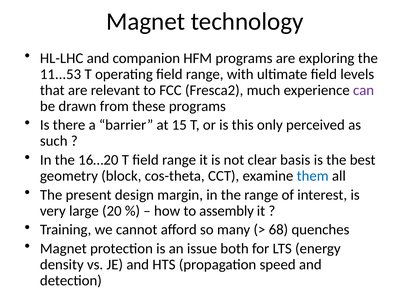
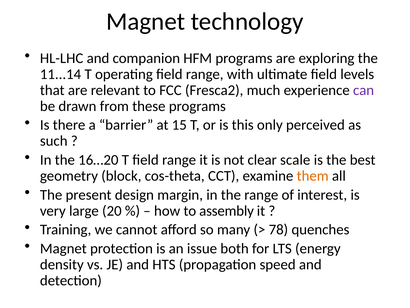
11...53: 11...53 -> 11...14 (61, 74)
basis: basis -> scale (295, 160)
them colour: blue -> orange (313, 176)
68: 68 -> 78 (278, 229)
